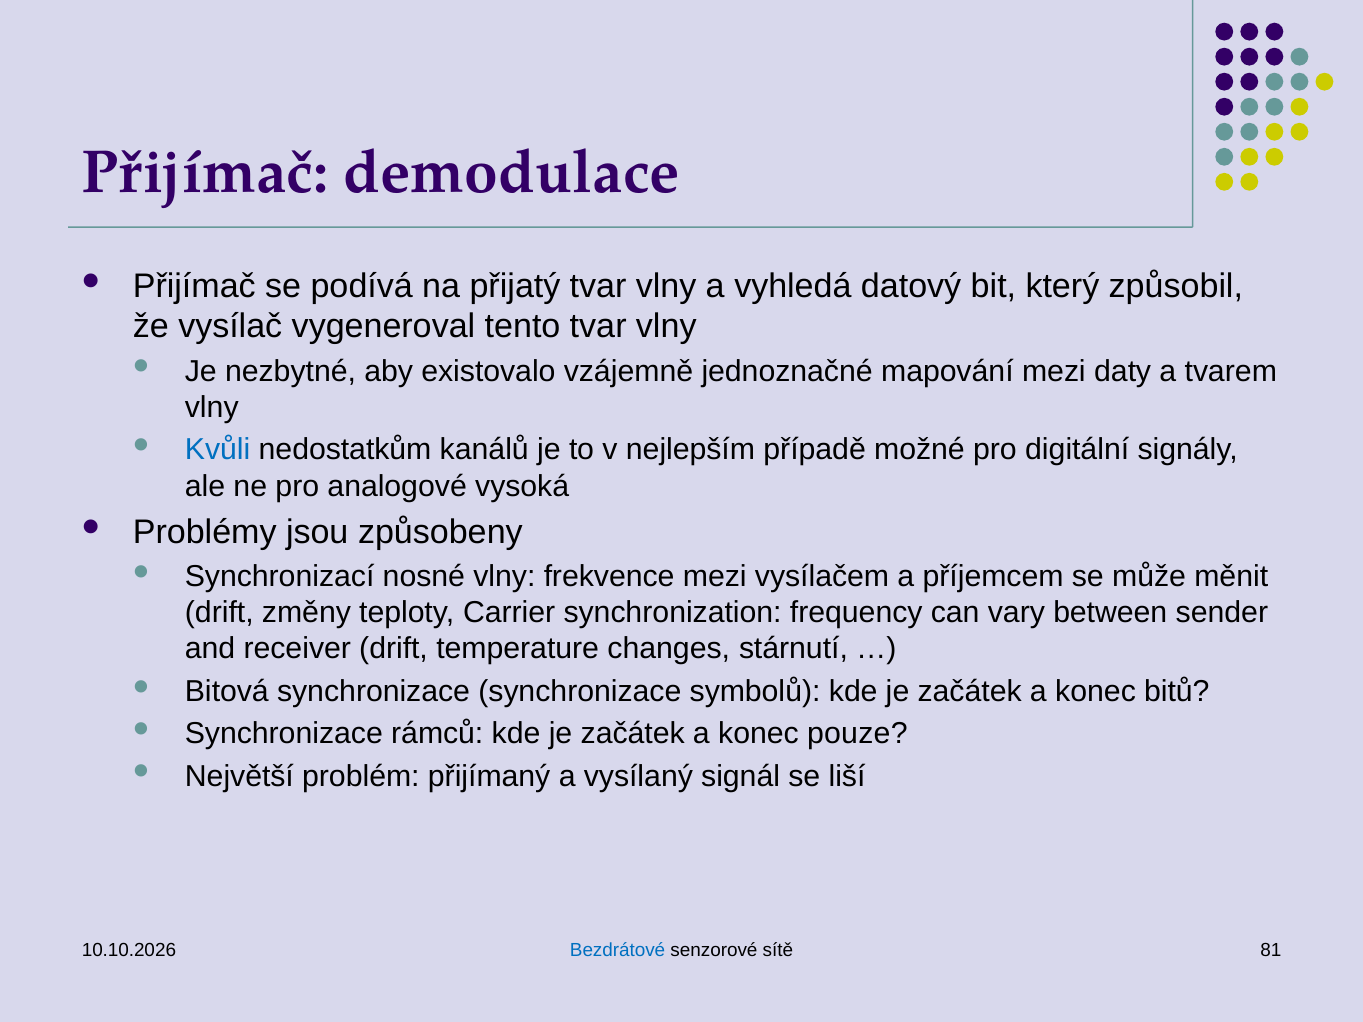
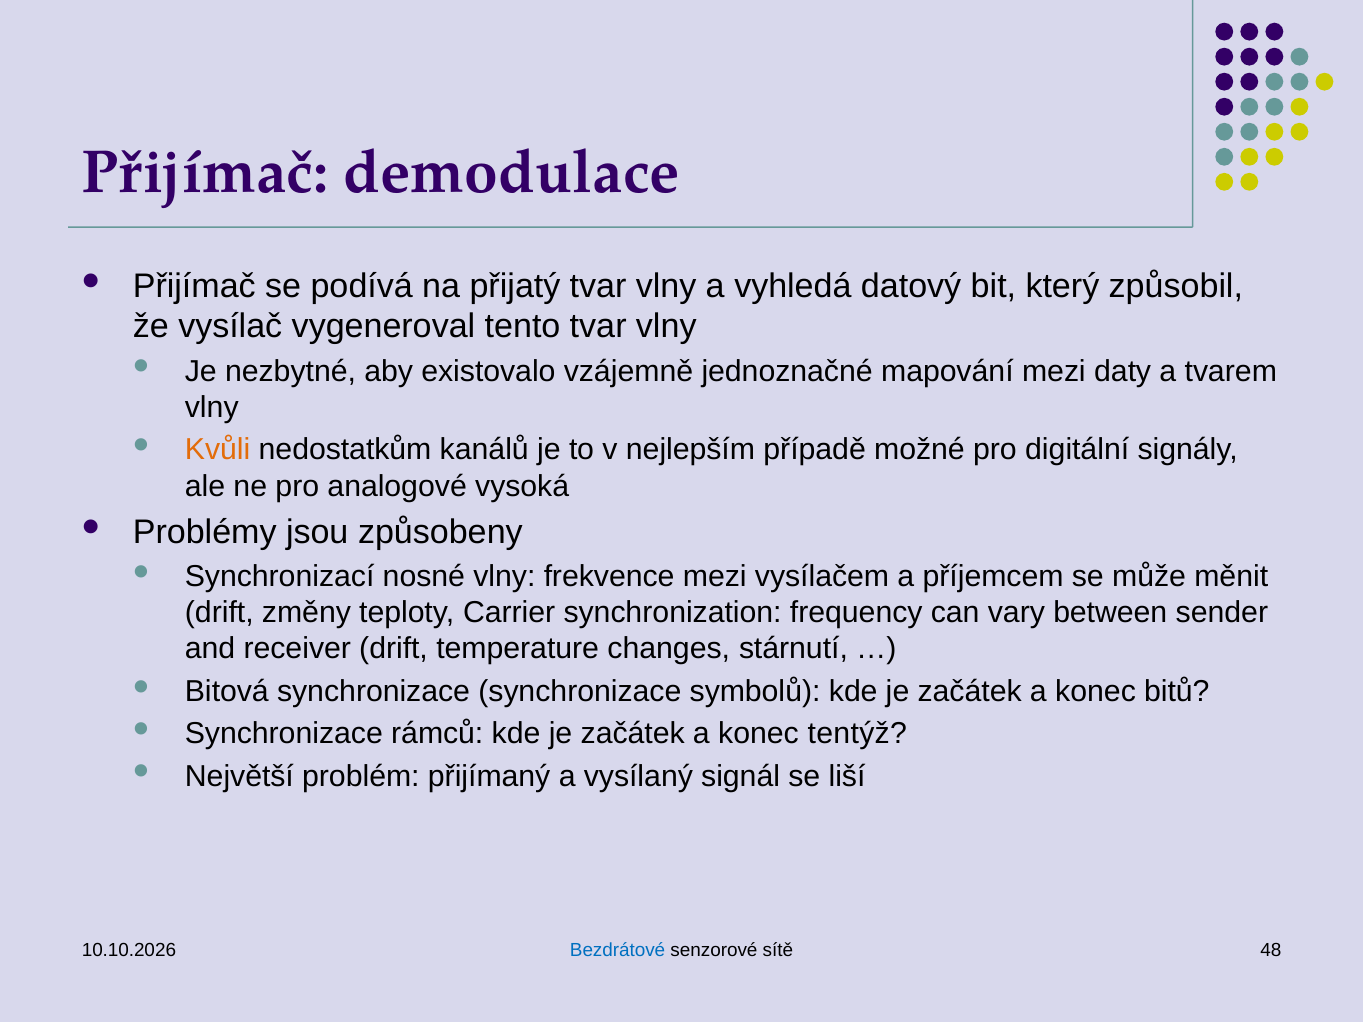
Kvůli colour: blue -> orange (218, 450)
pouze: pouze -> tentýž (857, 734)
81: 81 -> 48 (1271, 951)
